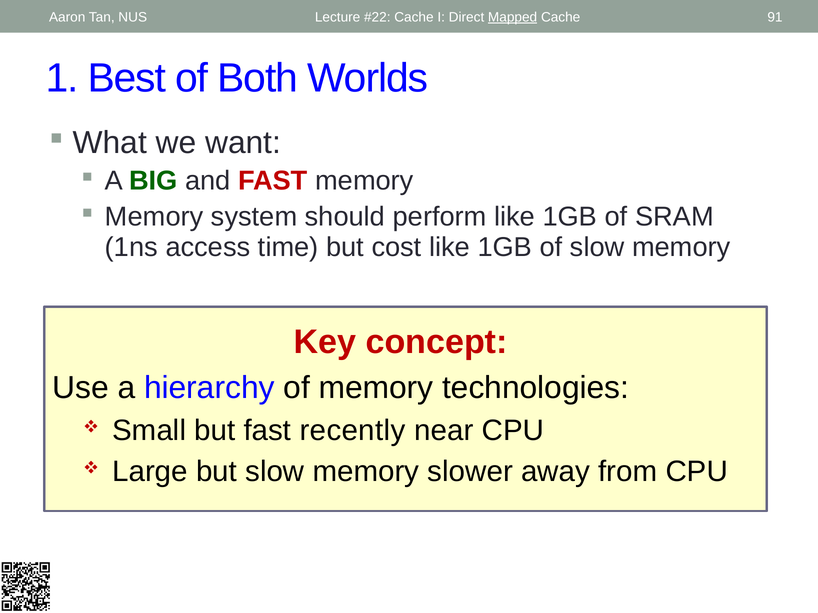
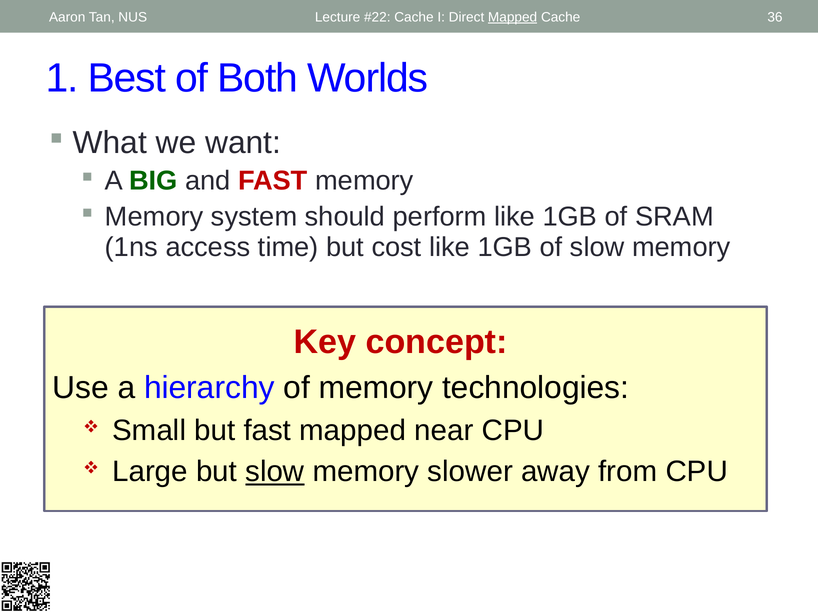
91: 91 -> 36 (775, 17)
fast recently: recently -> mapped (353, 431)
slow underline: none -> present (275, 472)
